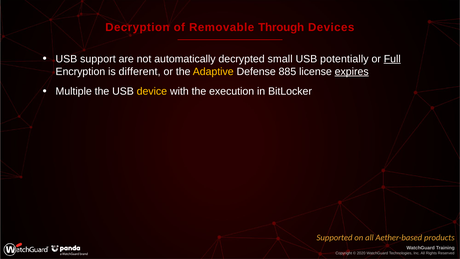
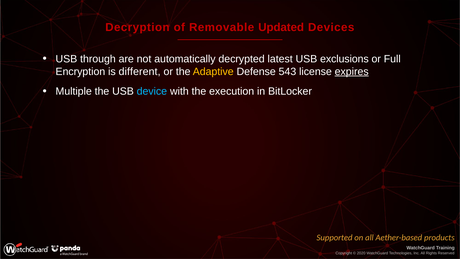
Through: Through -> Updated (281, 27)
support: support -> through (98, 59)
small: small -> latest (280, 59)
potentially: potentially -> exclusions (344, 59)
Full underline: present -> none (392, 59)
885: 885 -> 543 (287, 71)
device colour: yellow -> light blue (152, 91)
